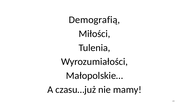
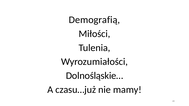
Małopolskie…: Małopolskie… -> Dolnośląskie… (94, 76)
